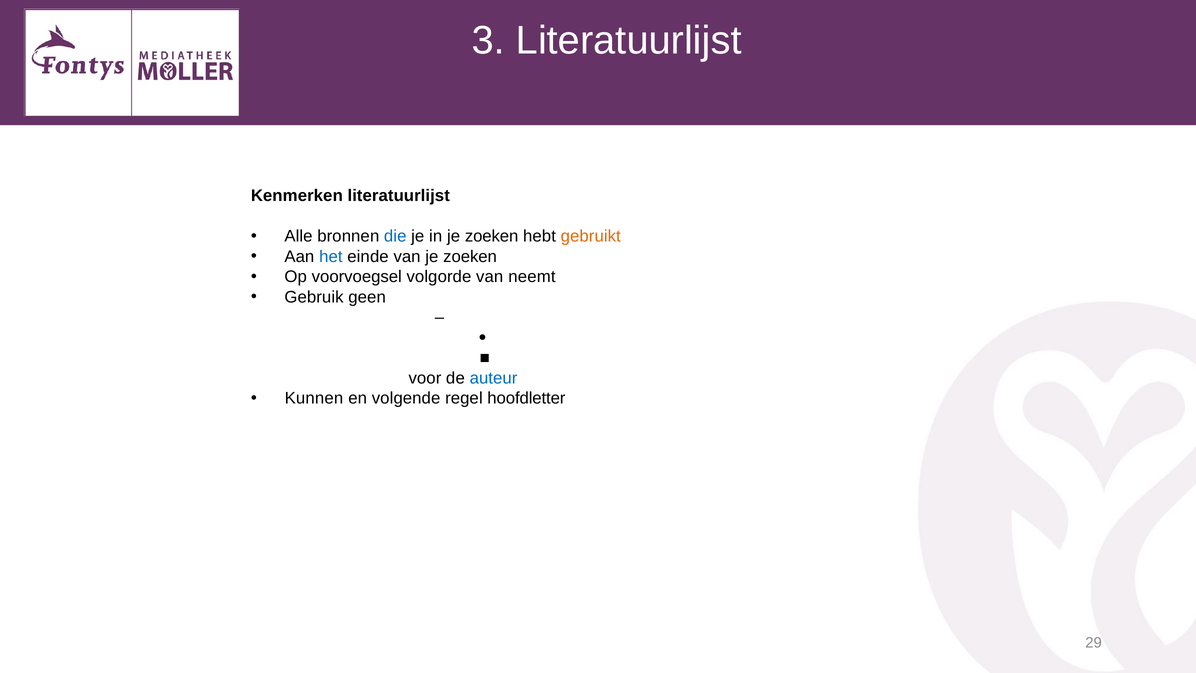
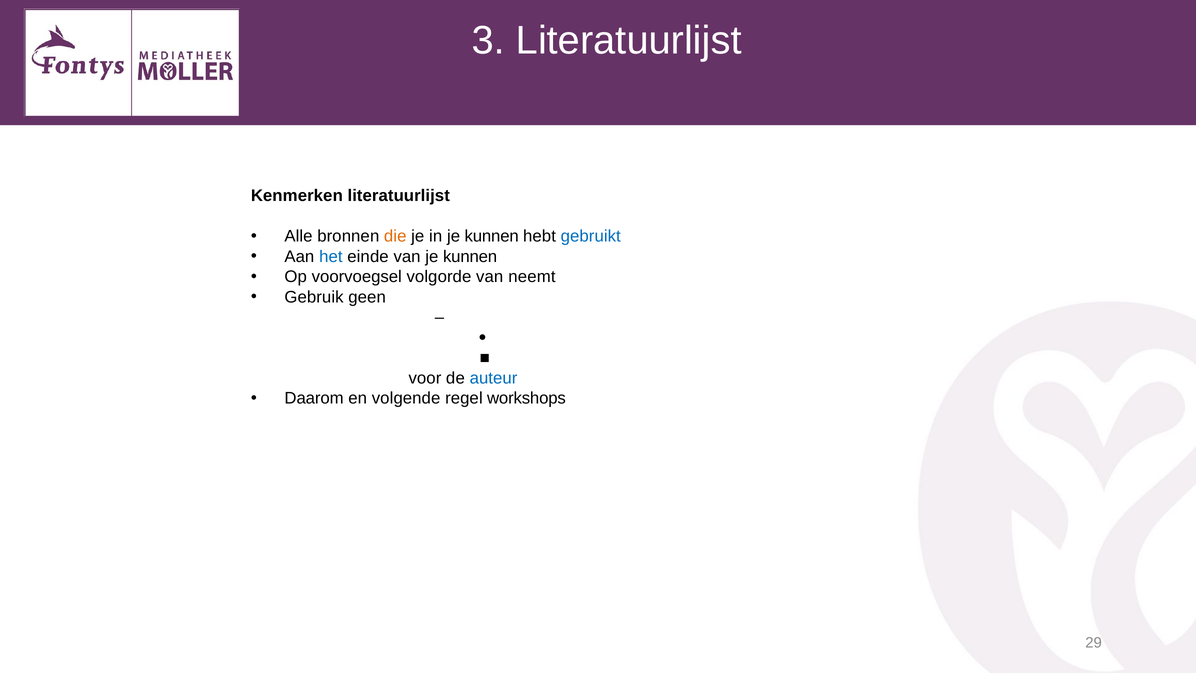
die colour: blue -> orange (395, 236)
in je zoeken: zoeken -> kunnen (492, 236)
gebruikt colour: orange -> blue (591, 236)
van je zoeken: zoeken -> kunnen (470, 257)
Kunnen: Kunnen -> Daarom (314, 398)
hoofdletter: hoofdletter -> workshops (526, 398)
